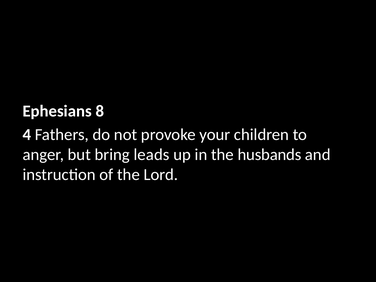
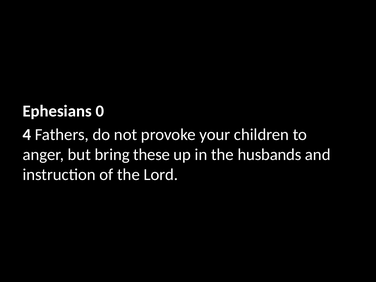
8: 8 -> 0 (100, 111)
leads: leads -> these (152, 155)
